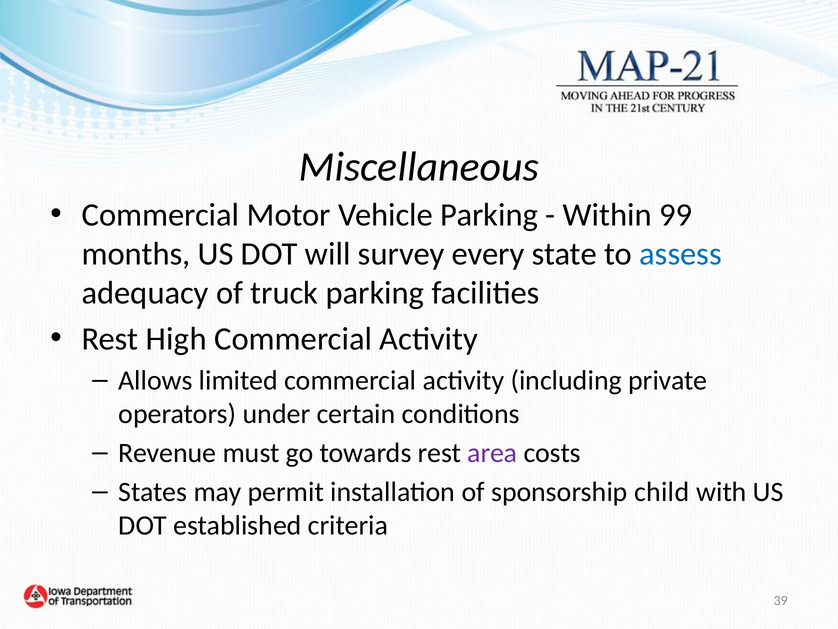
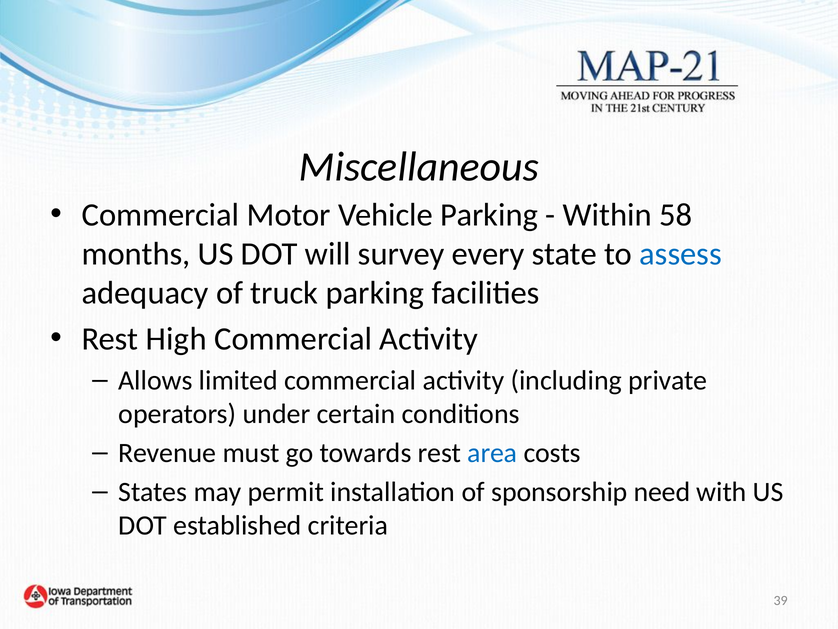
99: 99 -> 58 (676, 215)
area colour: purple -> blue (492, 453)
child: child -> need (662, 492)
